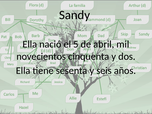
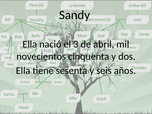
5: 5 -> 3 (76, 44)
